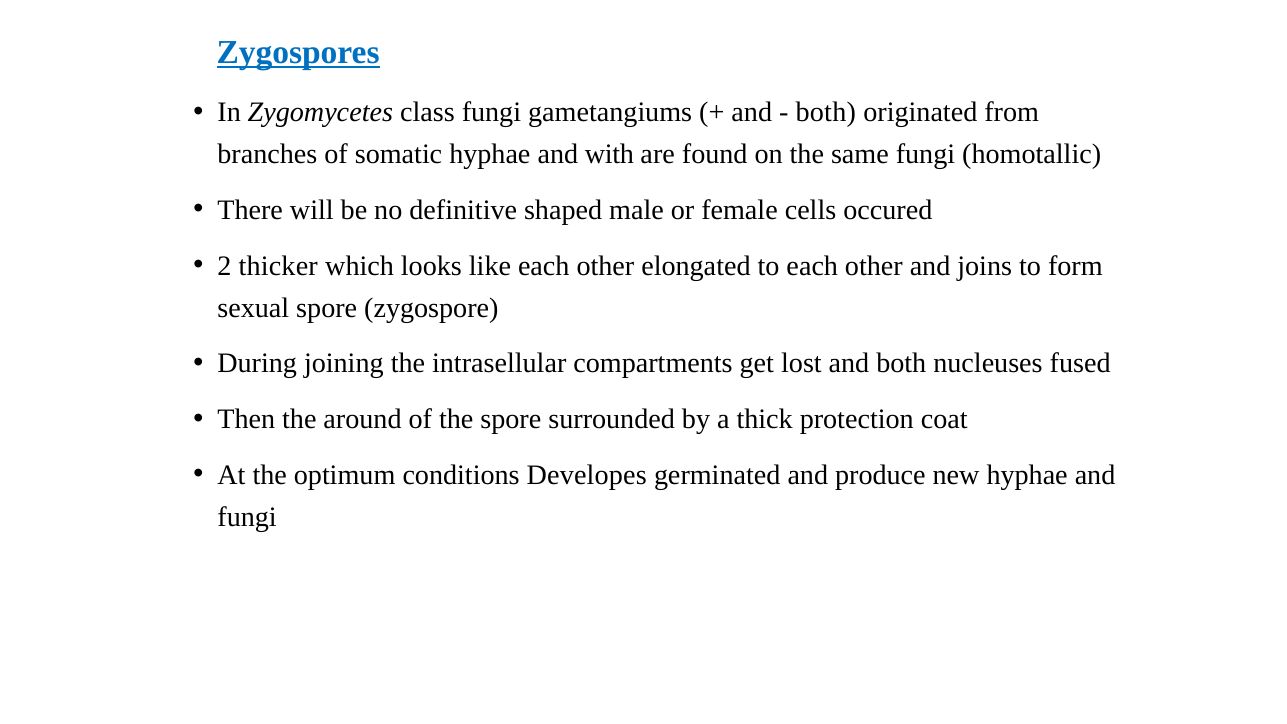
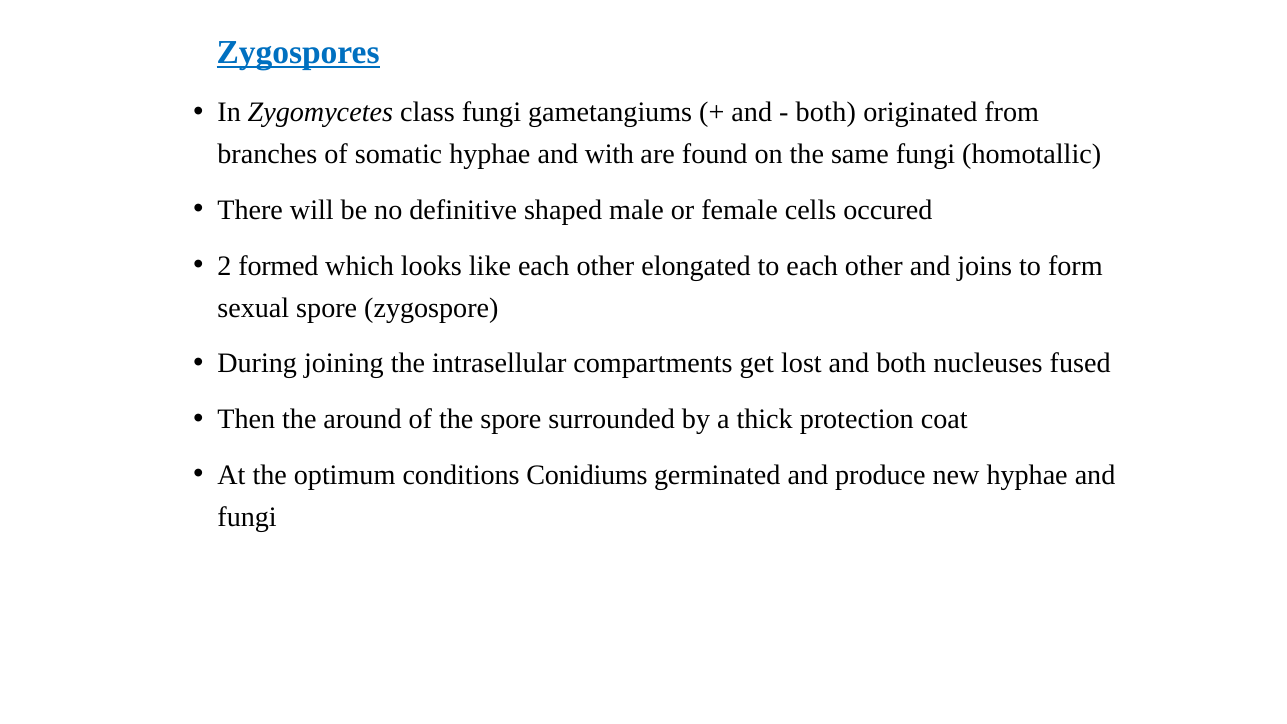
thicker: thicker -> formed (278, 266)
Developes: Developes -> Conidiums (587, 475)
